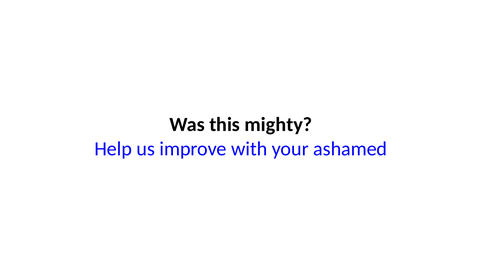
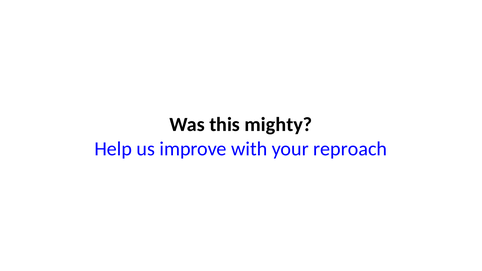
ashamed: ashamed -> reproach (350, 149)
